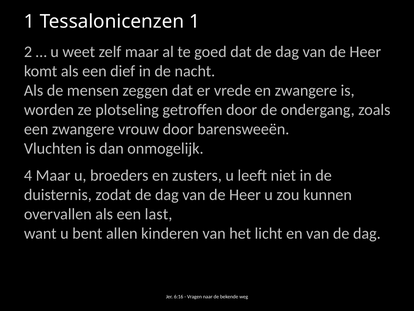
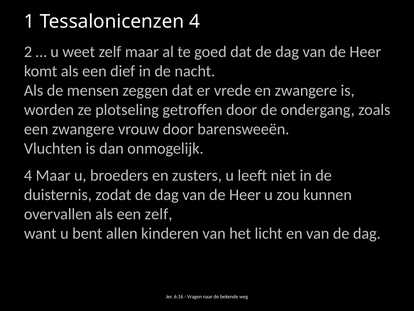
Tessalonicenzen 1: 1 -> 4 (195, 21)
een last: last -> zelf (159, 214)
